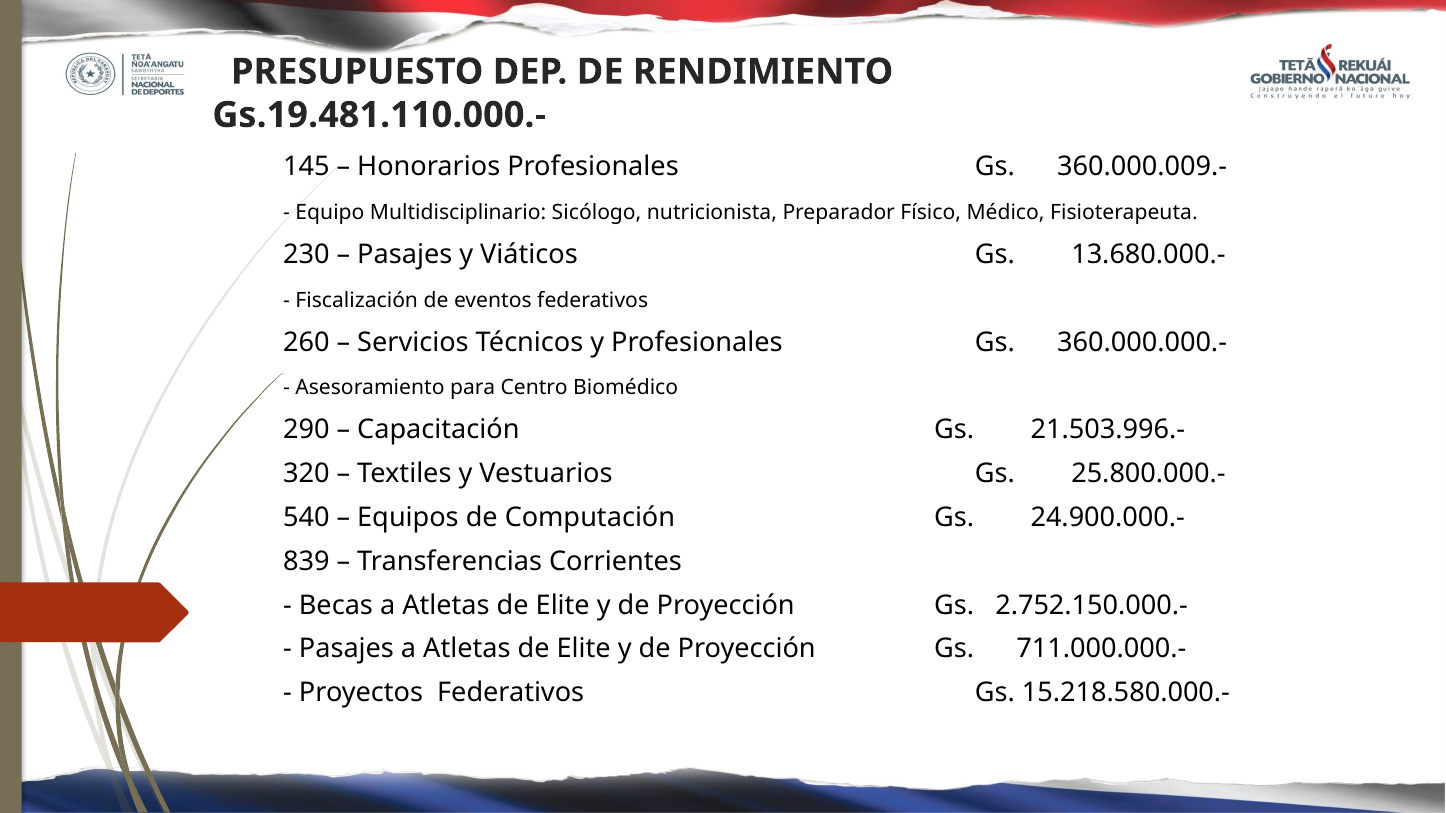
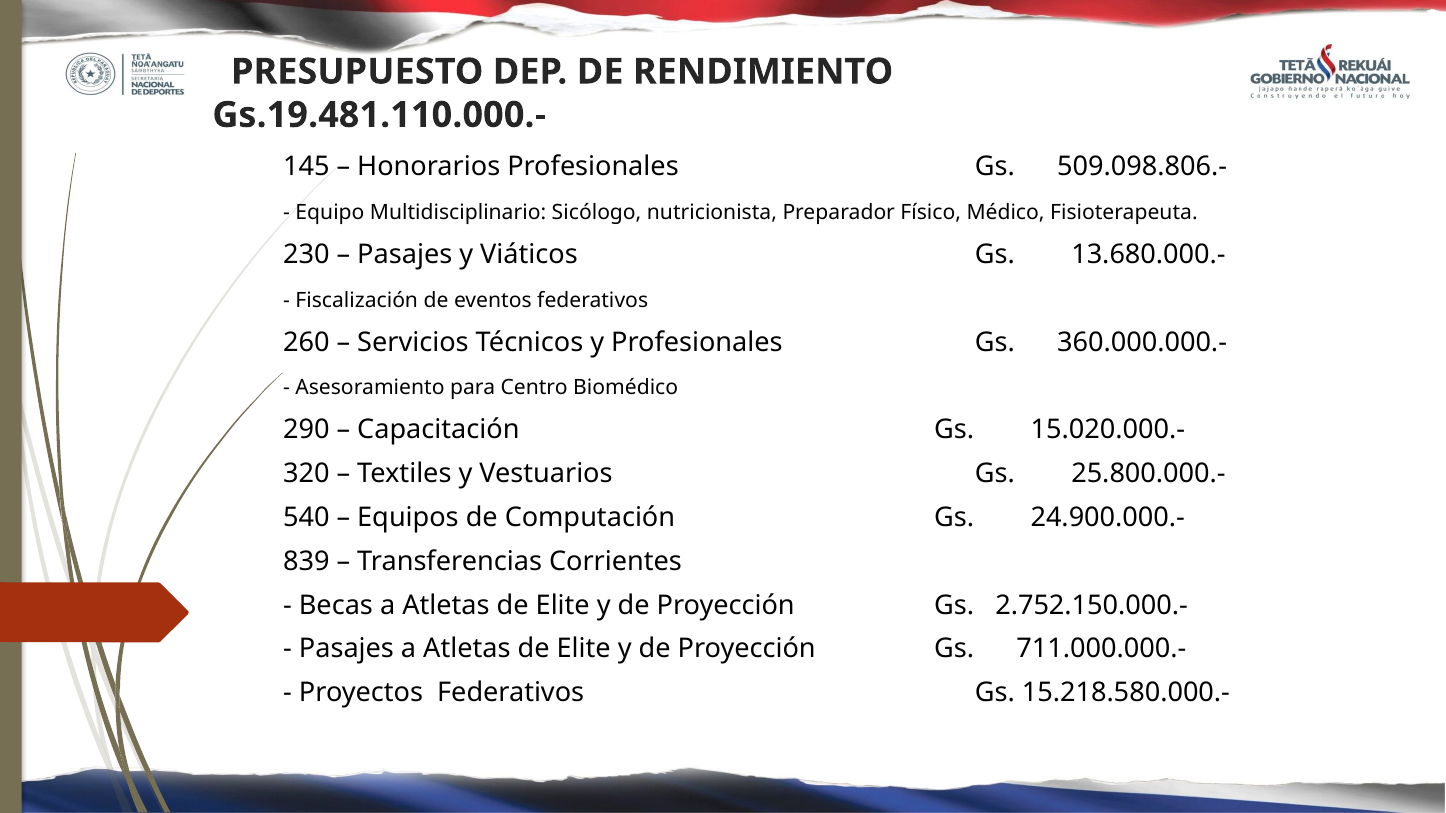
360.000.009.-: 360.000.009.- -> 509.098.806.- (1142, 167)
21.503.996.-: 21.503.996.- -> 15.020.000.- (1108, 430)
